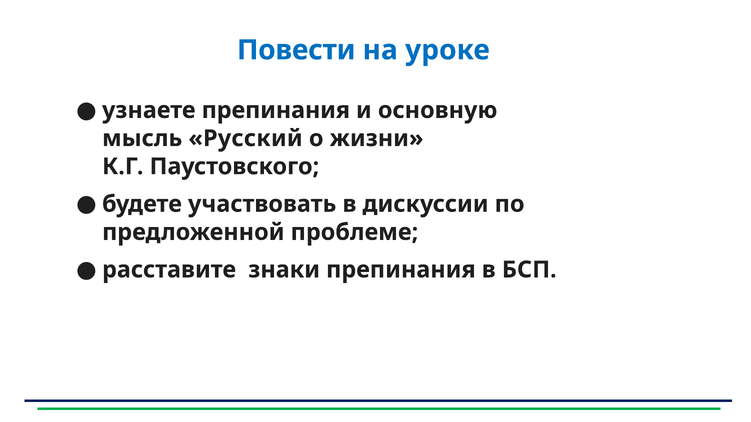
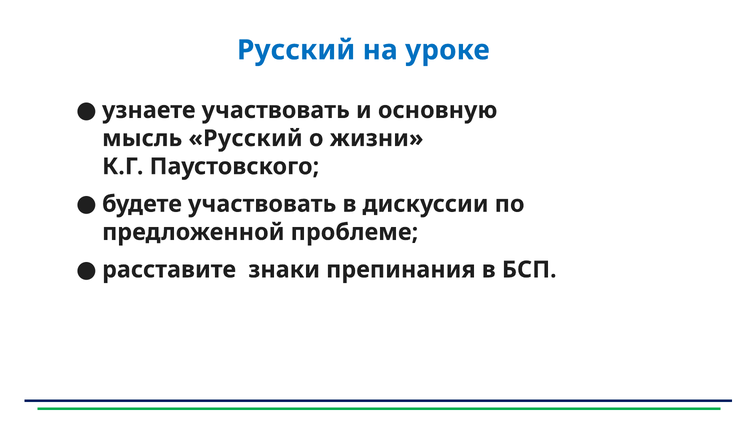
Повести: Повести -> Русский (296, 50)
узнаете препинания: препинания -> участвовать (276, 110)
